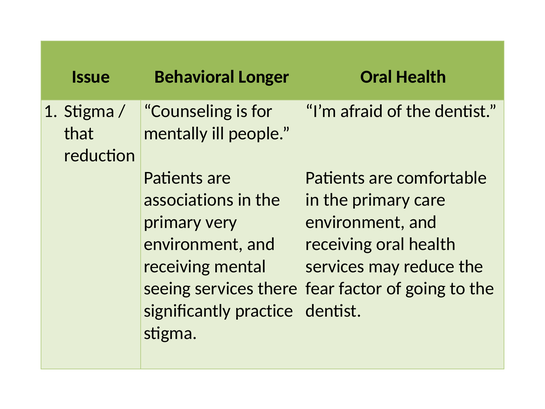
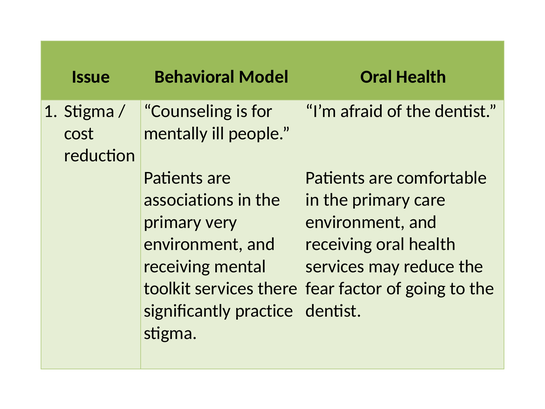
Longer: Longer -> Model (264, 77)
that: that -> cost (79, 133)
seeing: seeing -> toolkit (167, 288)
